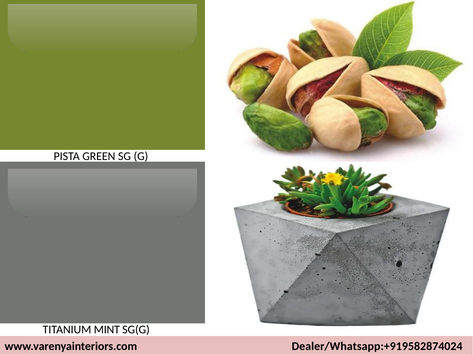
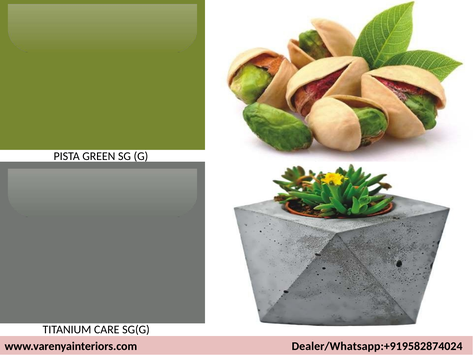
MINT: MINT -> CARE (107, 330)
